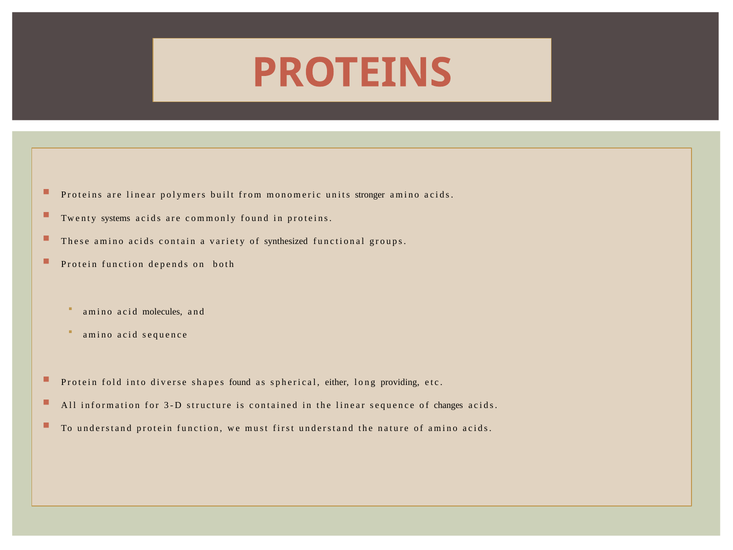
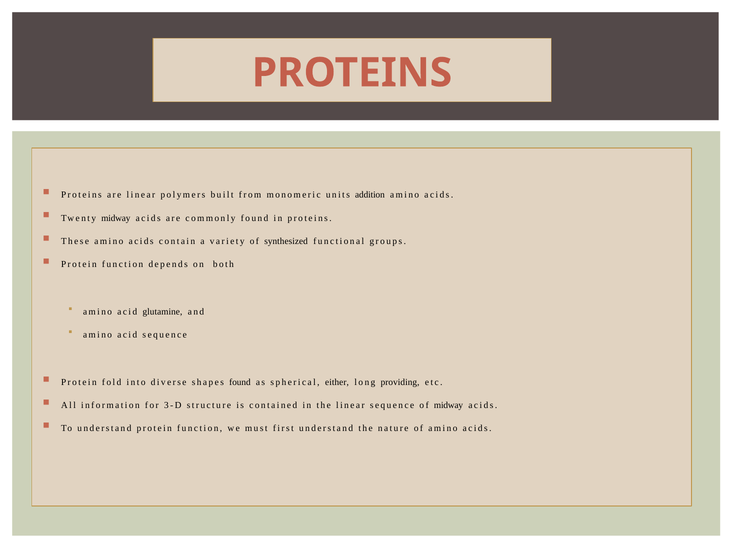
stronger: stronger -> addition (370, 195)
Twenty systems: systems -> midway (116, 218)
molecules: molecules -> glutamine (162, 311)
of changes: changes -> midway (449, 405)
